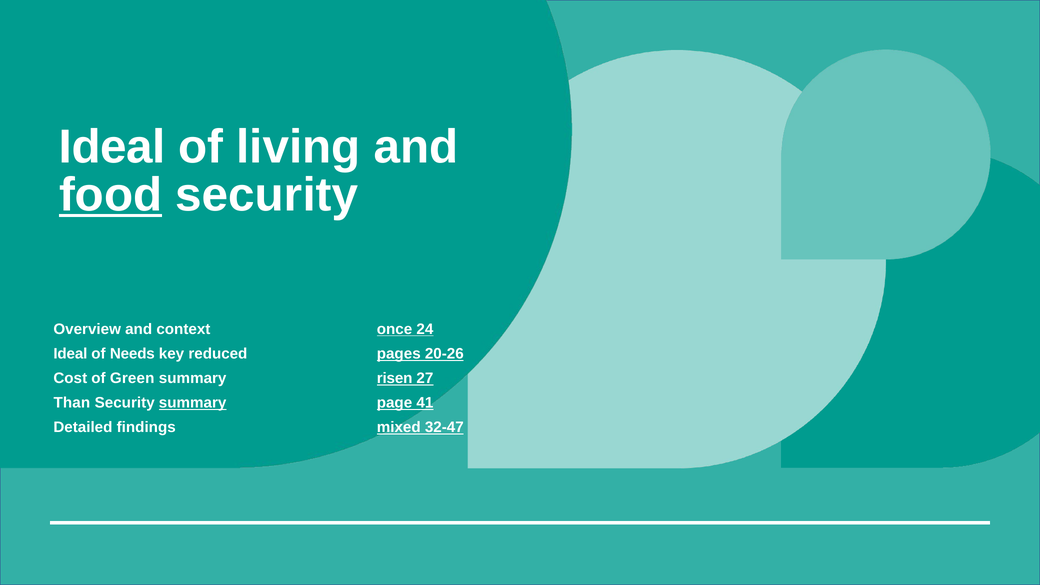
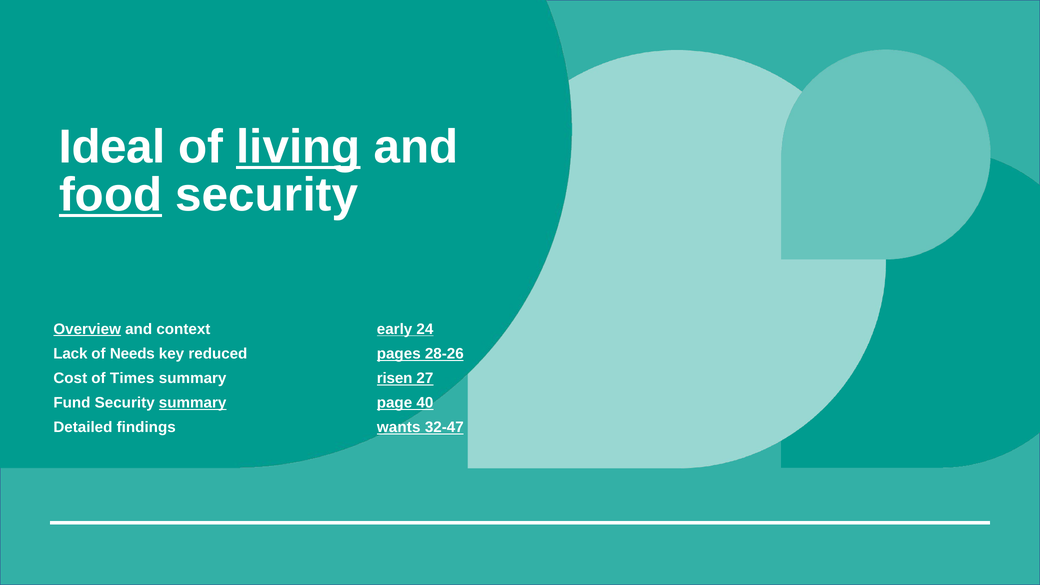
living underline: none -> present (298, 147)
Overview underline: none -> present (87, 329)
once: once -> early (395, 329)
Ideal: Ideal -> Lack (70, 354)
20-26: 20-26 -> 28-26 (444, 354)
Green: Green -> Times (132, 378)
Than: Than -> Fund (72, 403)
41: 41 -> 40 (425, 403)
mixed: mixed -> wants (399, 427)
